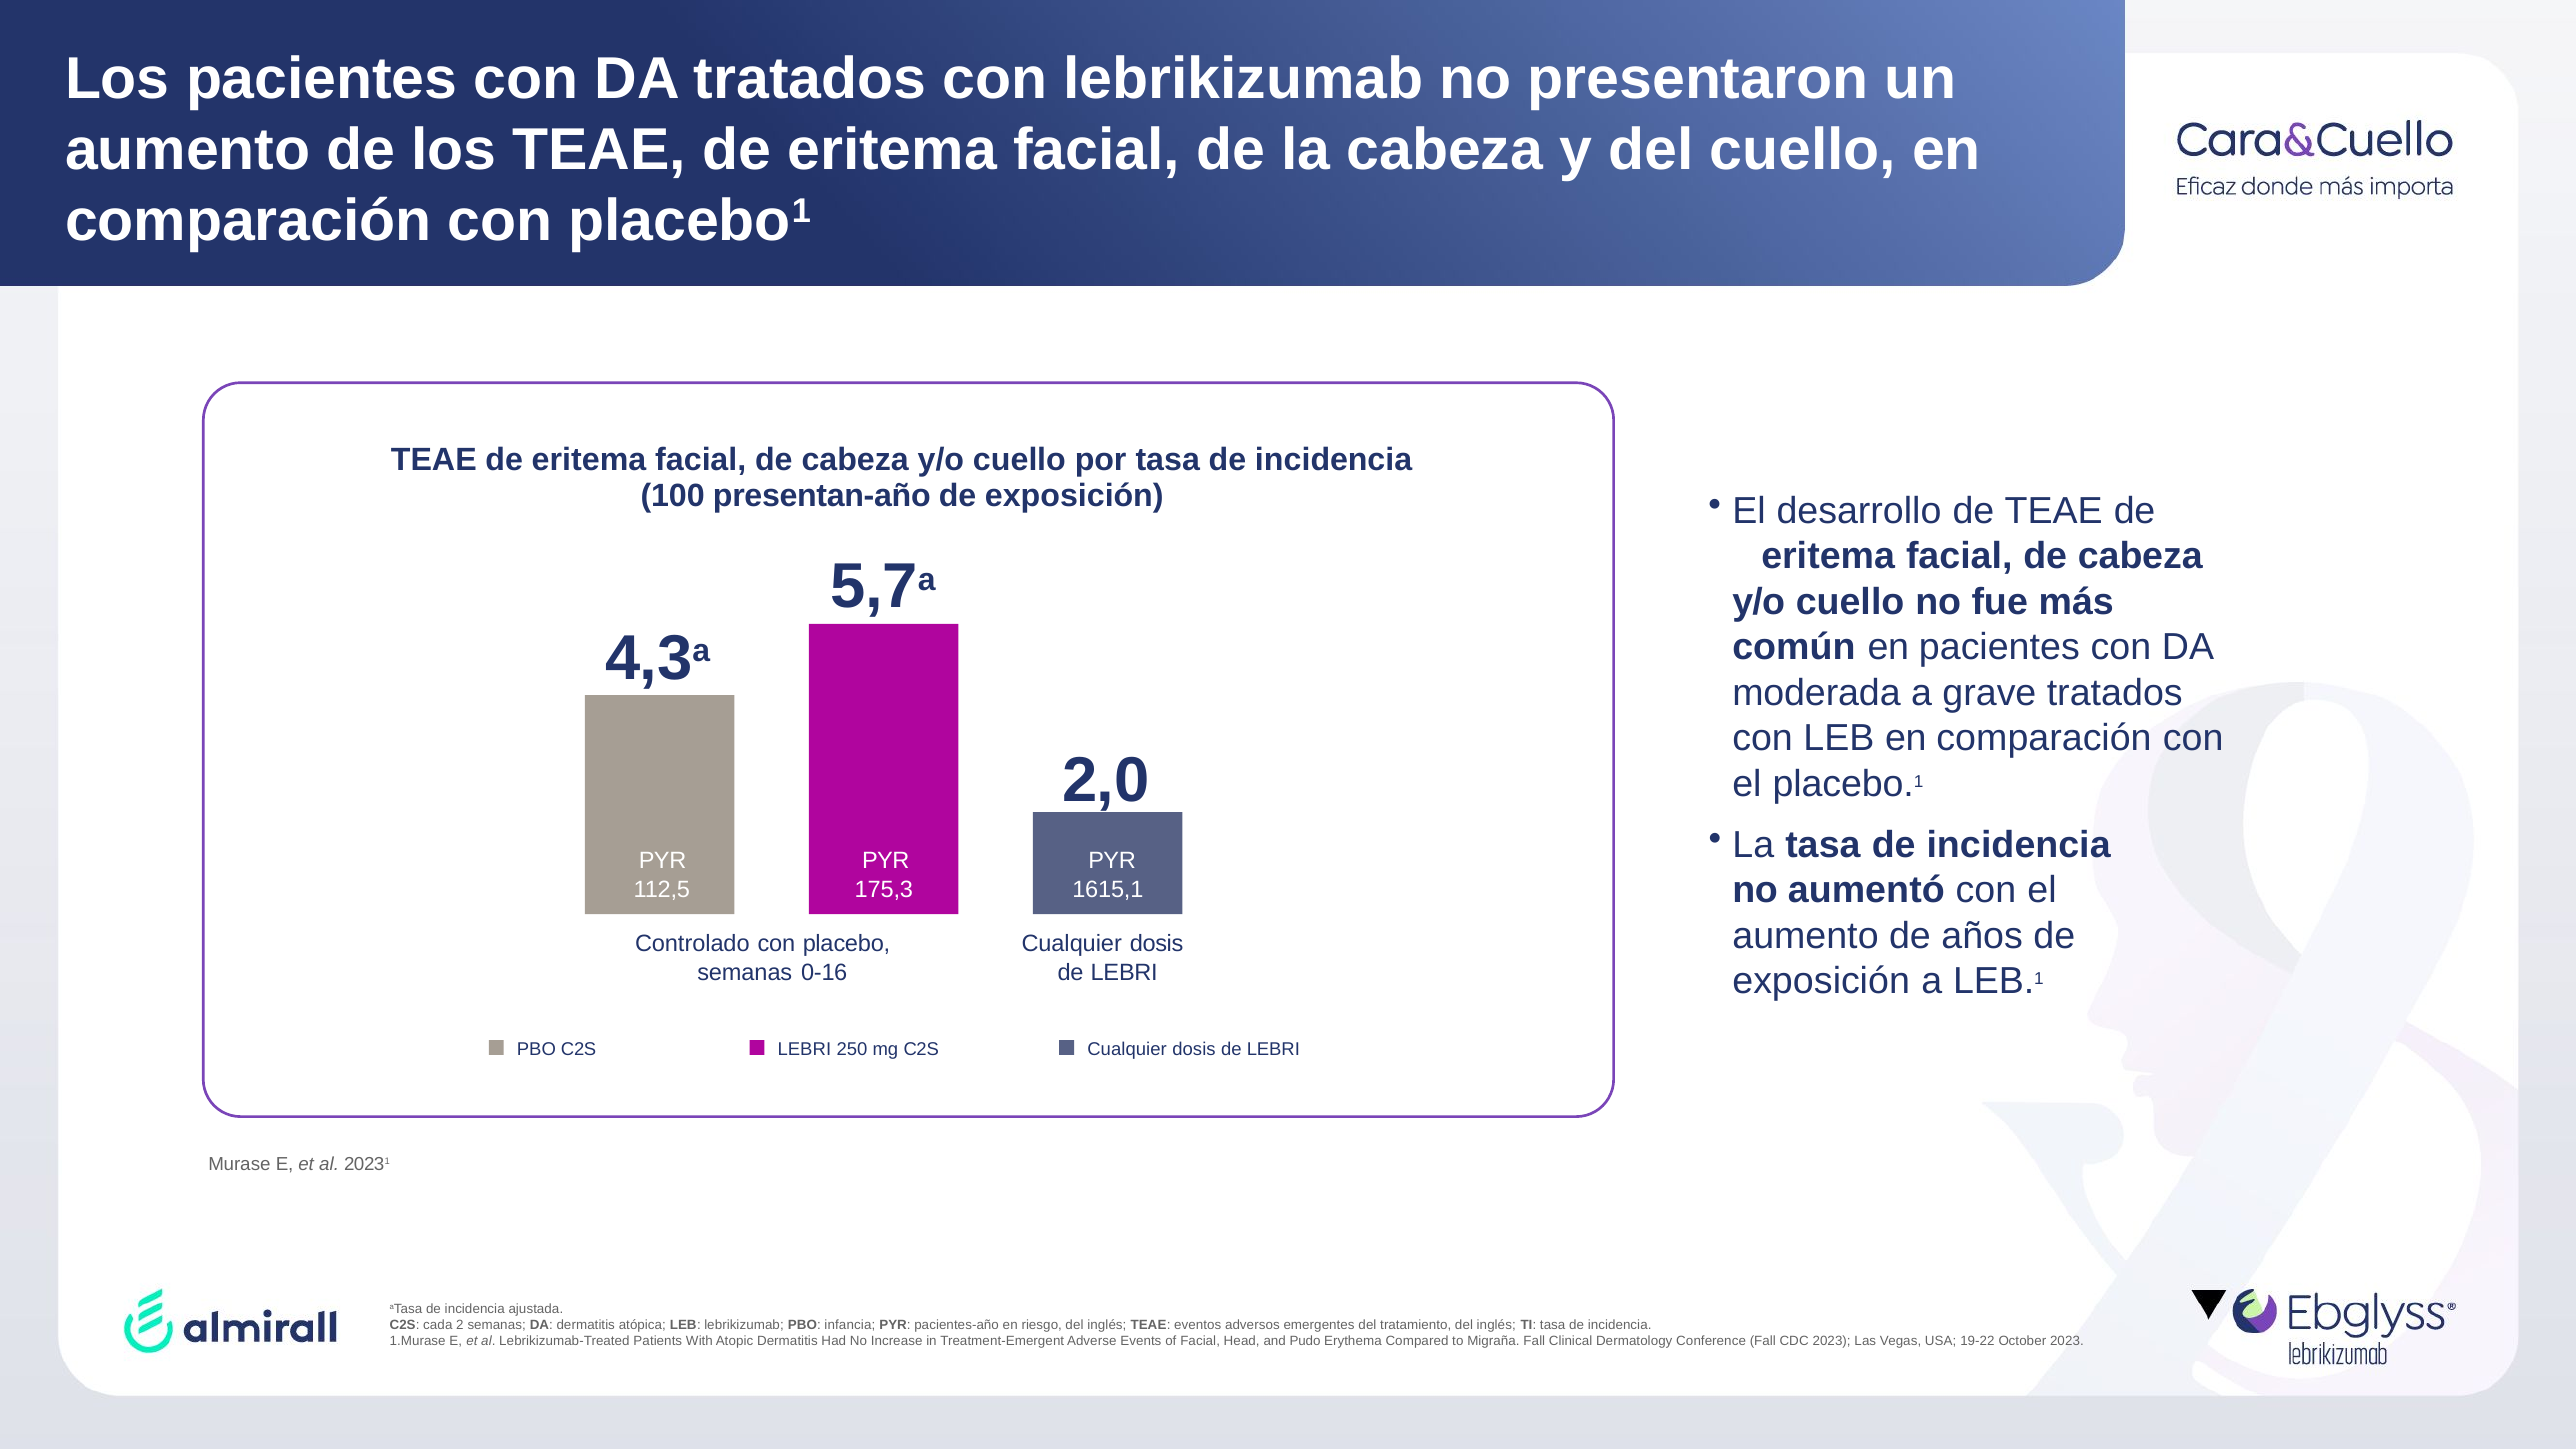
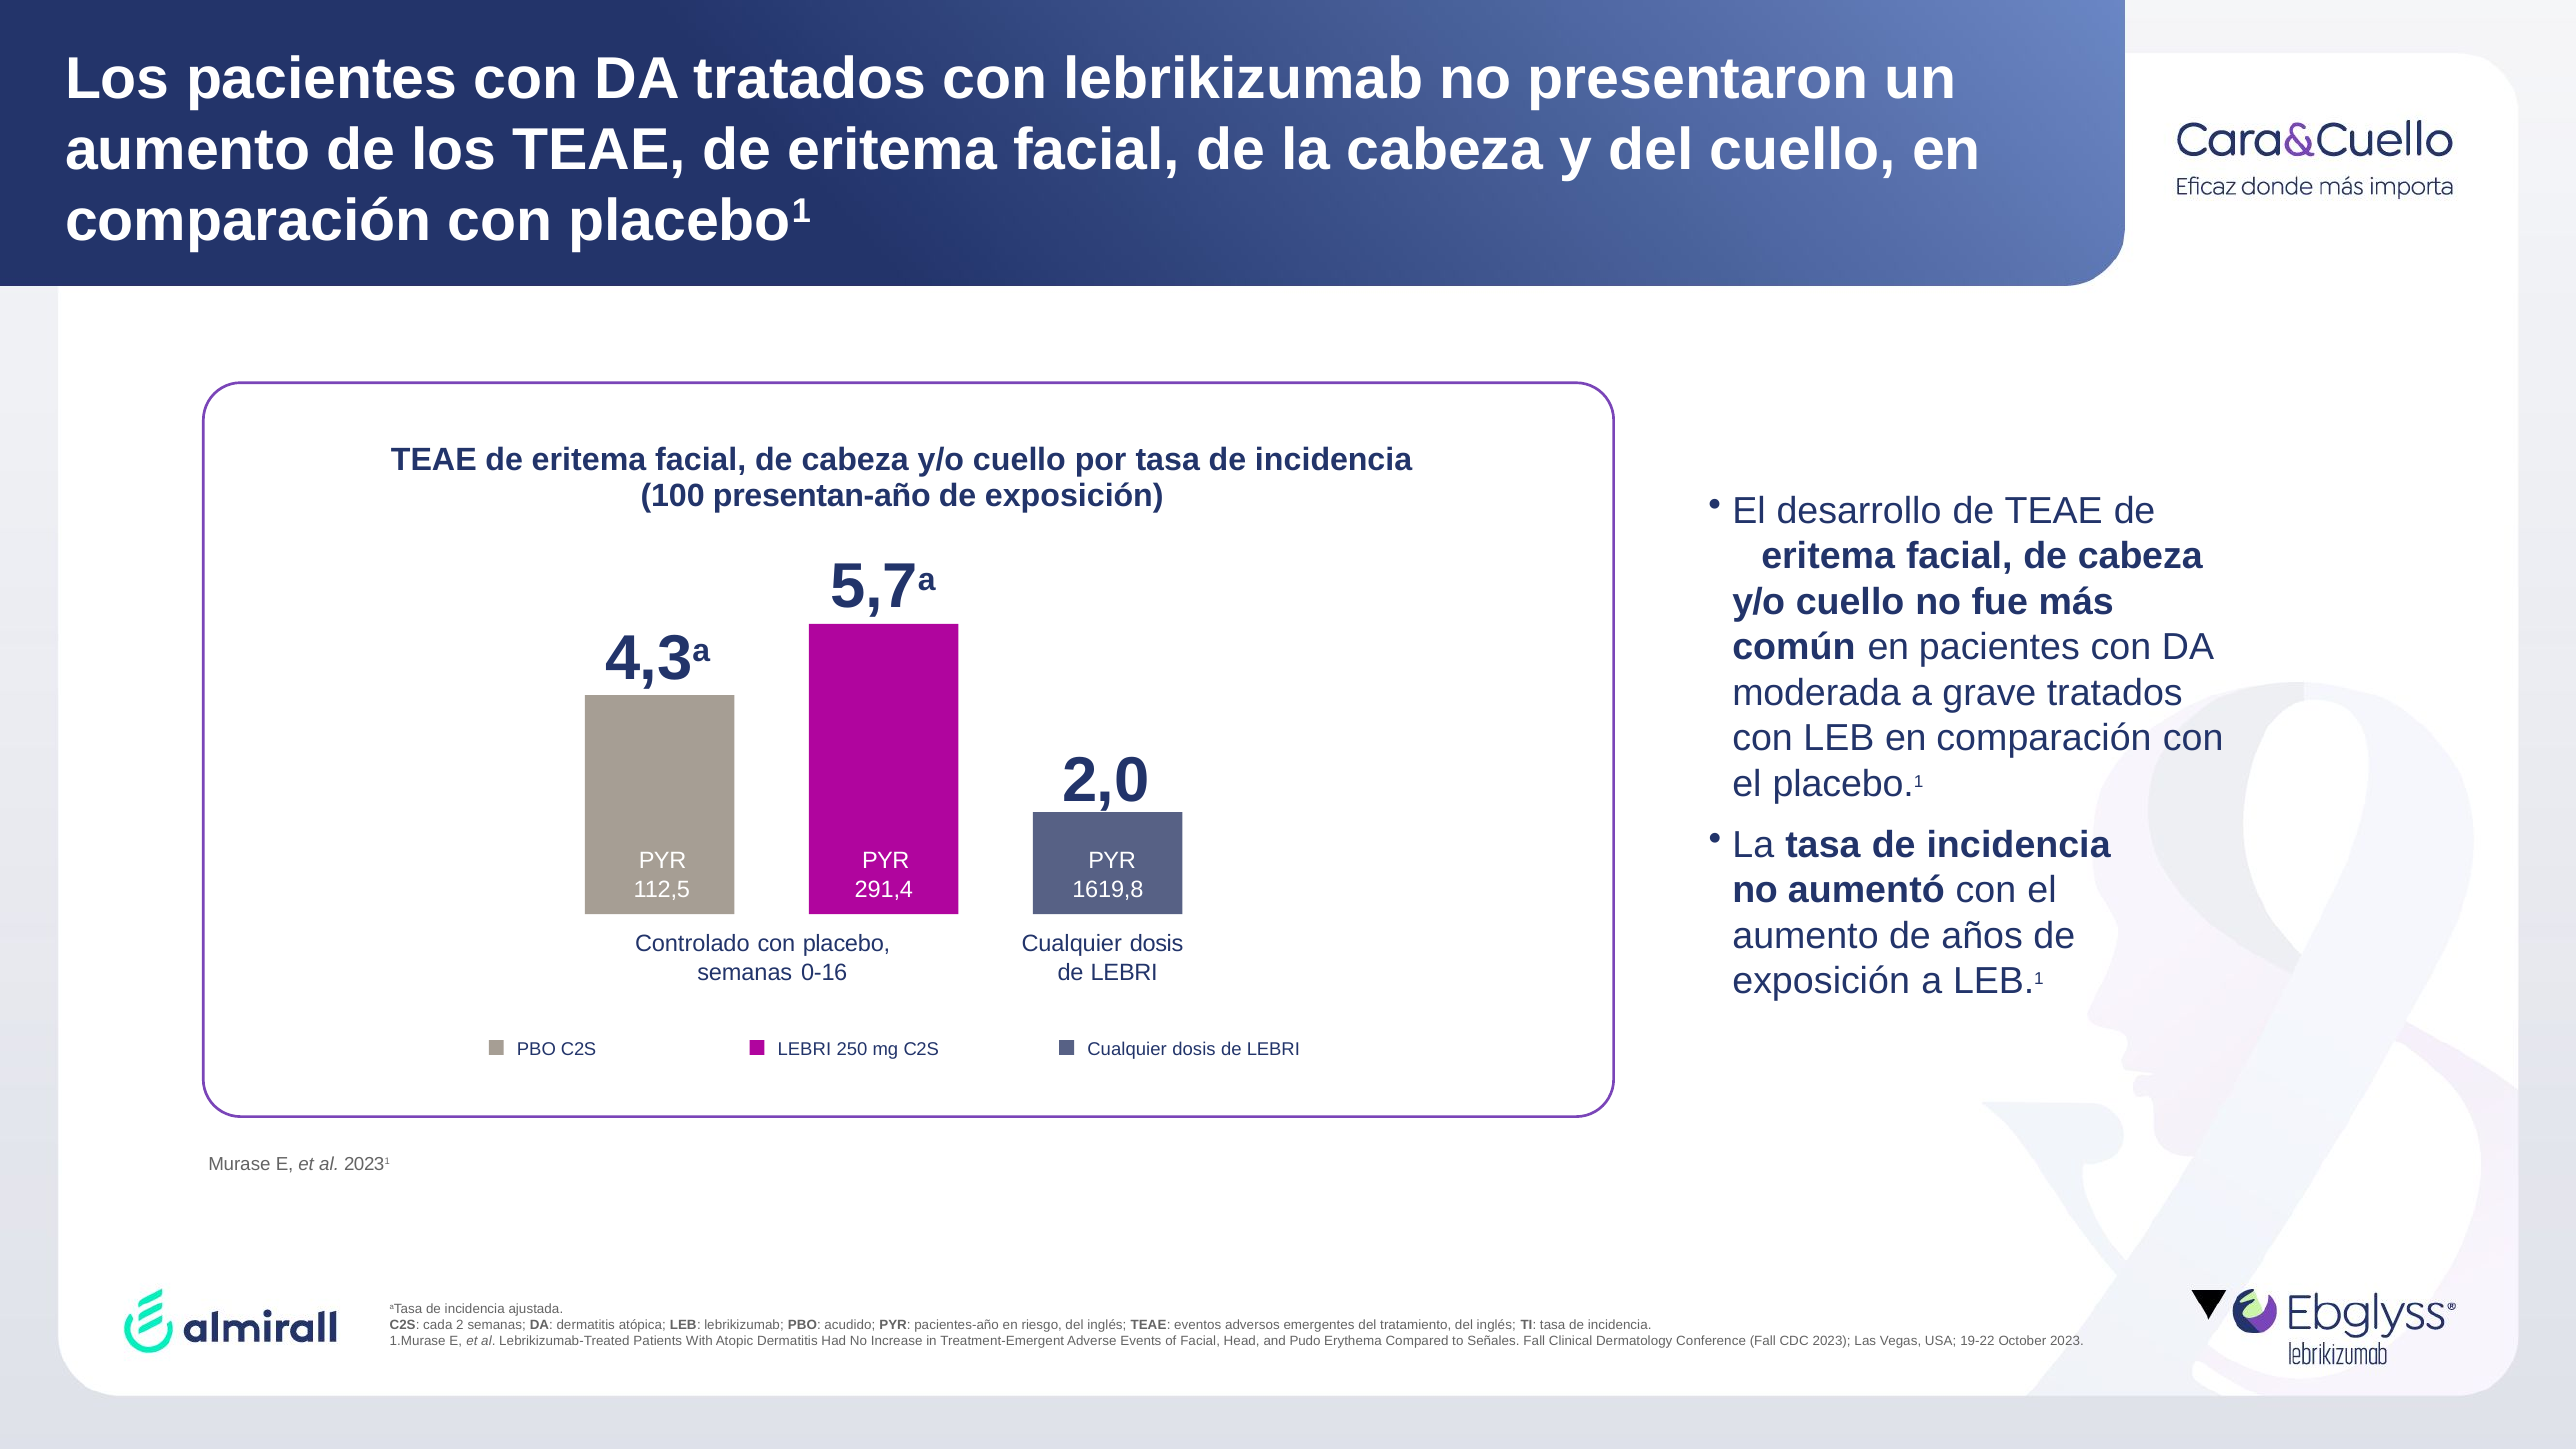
175,3: 175,3 -> 291,4 (884, 890)
1615,1: 1615,1 -> 1619,8 (1108, 890)
infancia: infancia -> acudido (850, 1325)
Migraña: Migraña -> Señales (1493, 1342)
